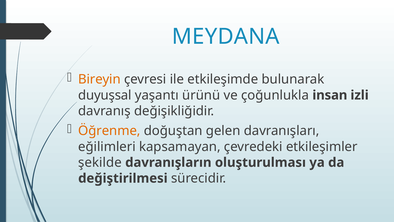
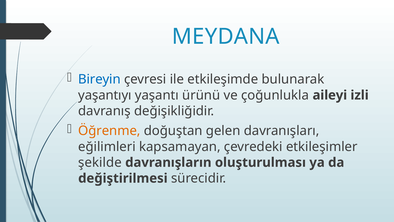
Bireyin colour: orange -> blue (99, 79)
duyuşsal: duyuşsal -> yaşantıyı (105, 95)
insan: insan -> aileyi (330, 95)
